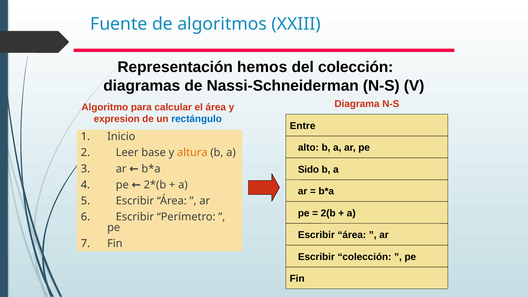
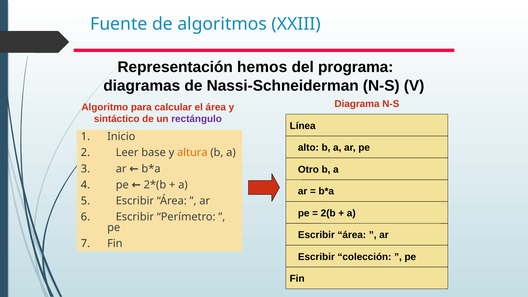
del colección: colección -> programa (356, 67)
expresion: expresion -> sintáctico (117, 119)
rectángulo colour: blue -> purple (197, 119)
Entre: Entre -> Línea (303, 126)
Sido: Sido -> Otro (308, 170)
